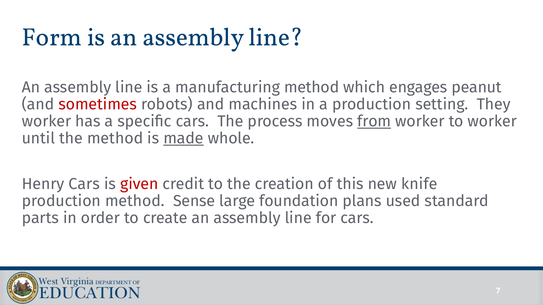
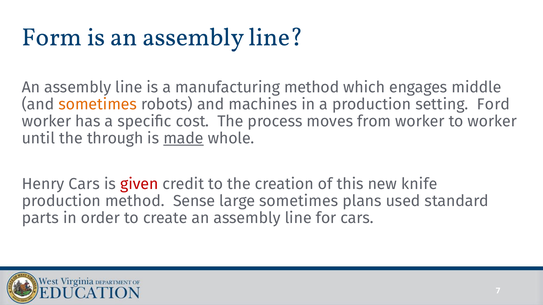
peanut: peanut -> middle (477, 87)
sometimes colour: red -> orange (98, 104)
They: They -> Ford (494, 104)
specific cars: cars -> cost (192, 121)
from underline: present -> none (374, 121)
the method: method -> through (115, 139)
large foundation: foundation -> sometimes (299, 201)
